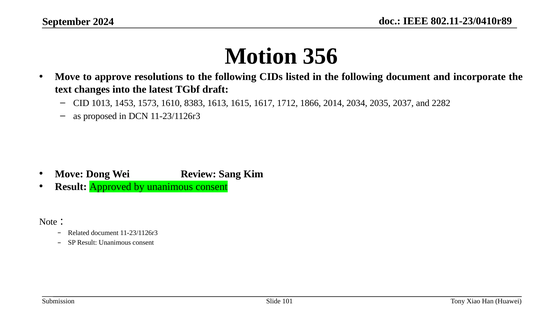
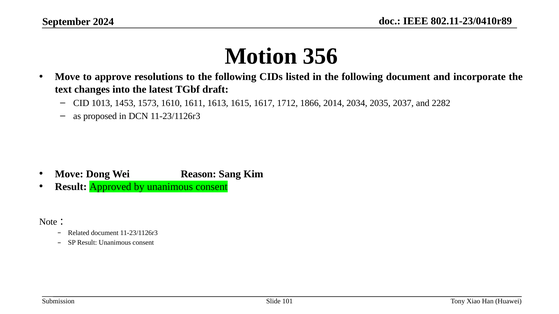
8383: 8383 -> 1611 (195, 103)
Review: Review -> Reason (198, 174)
